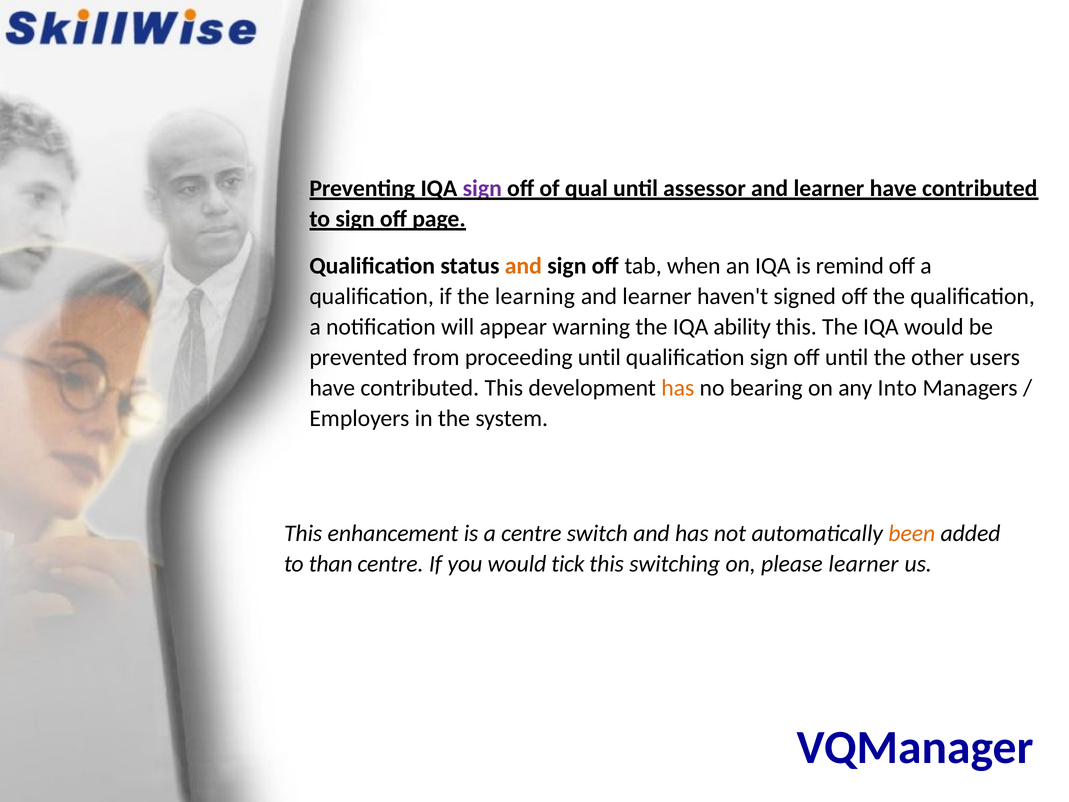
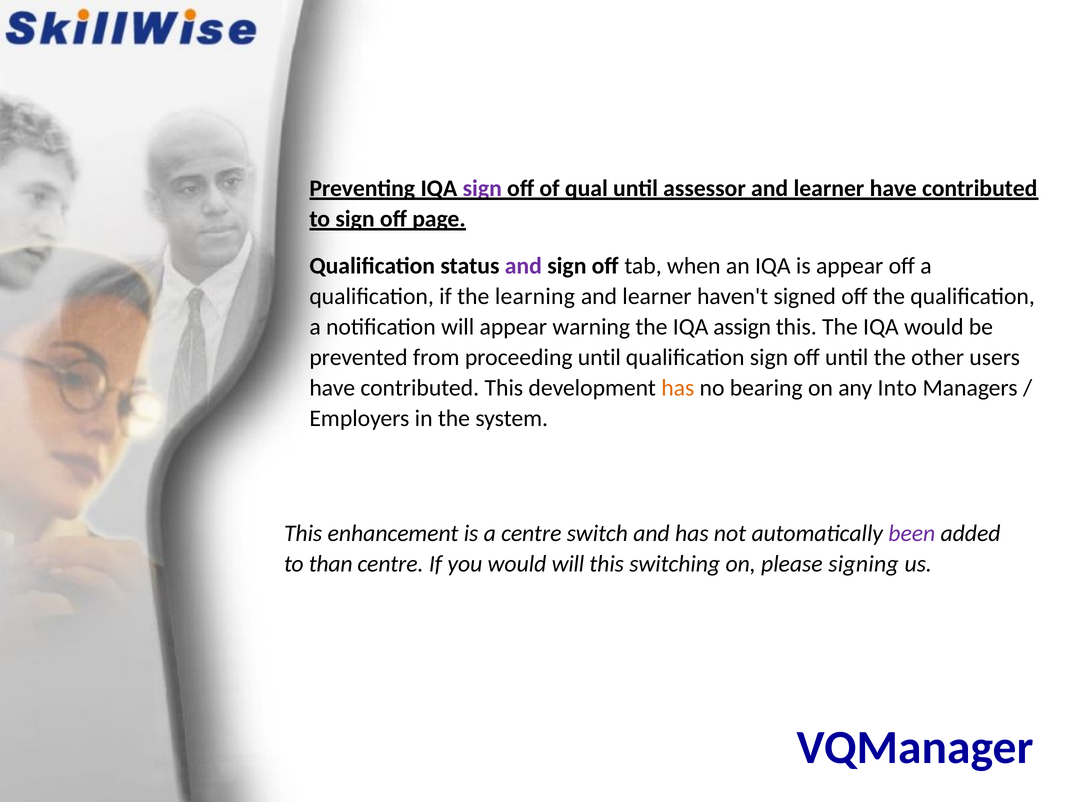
and colour: orange -> purple (523, 266)
is remind: remind -> appear (850, 266)
ability: ability -> assign (742, 327)
been colour: orange -> purple (912, 533)
would tick: tick -> will (568, 564)
please learner: learner -> signing (864, 564)
